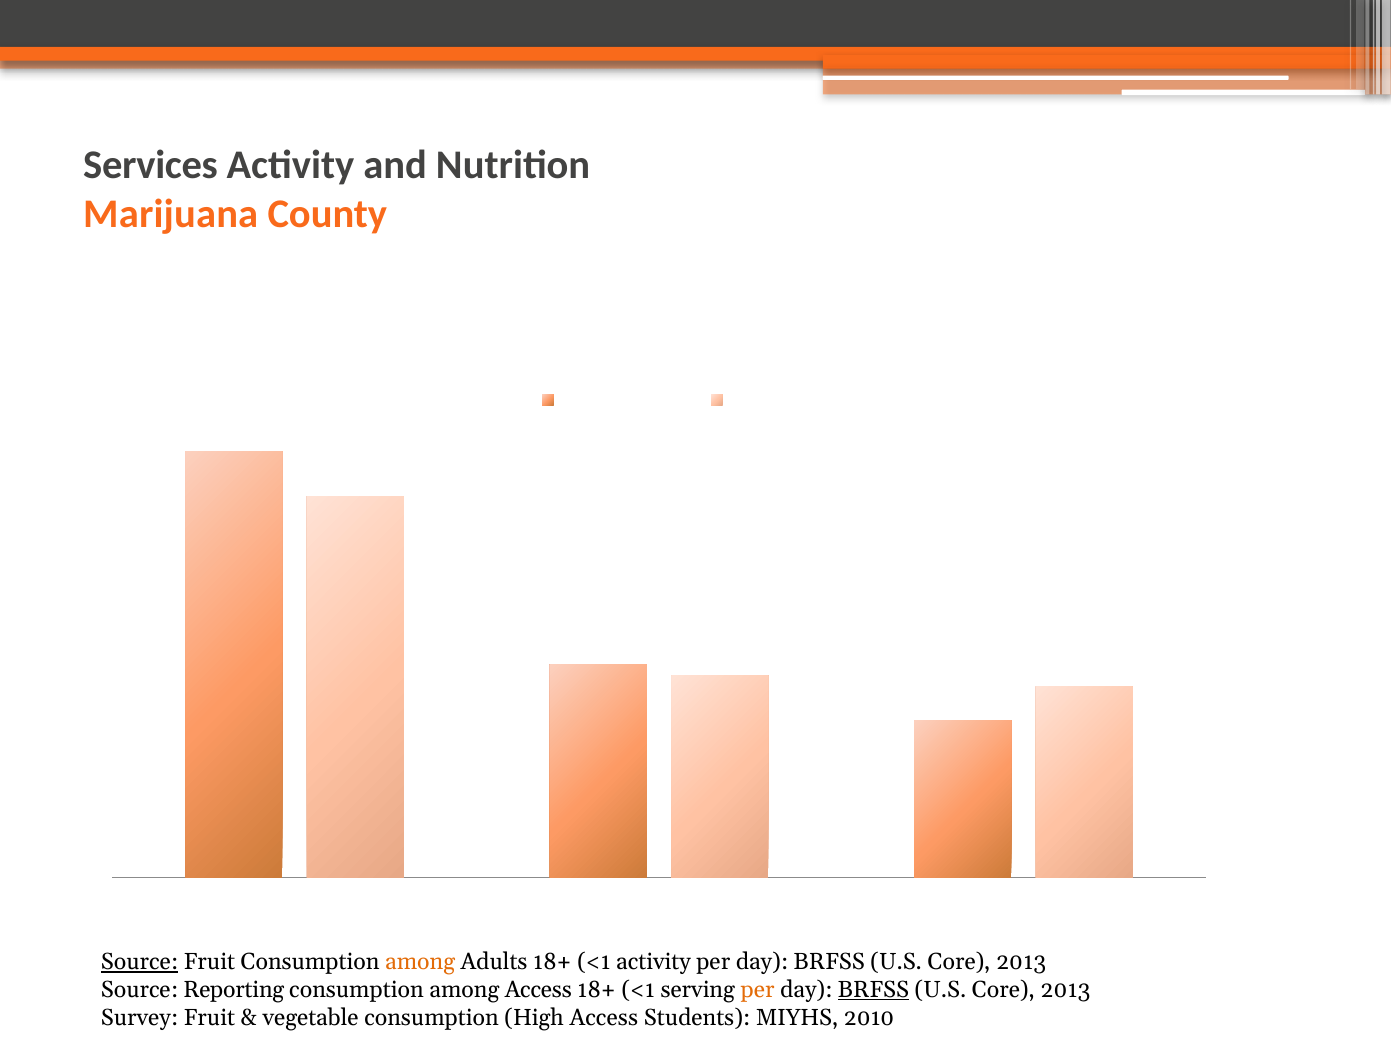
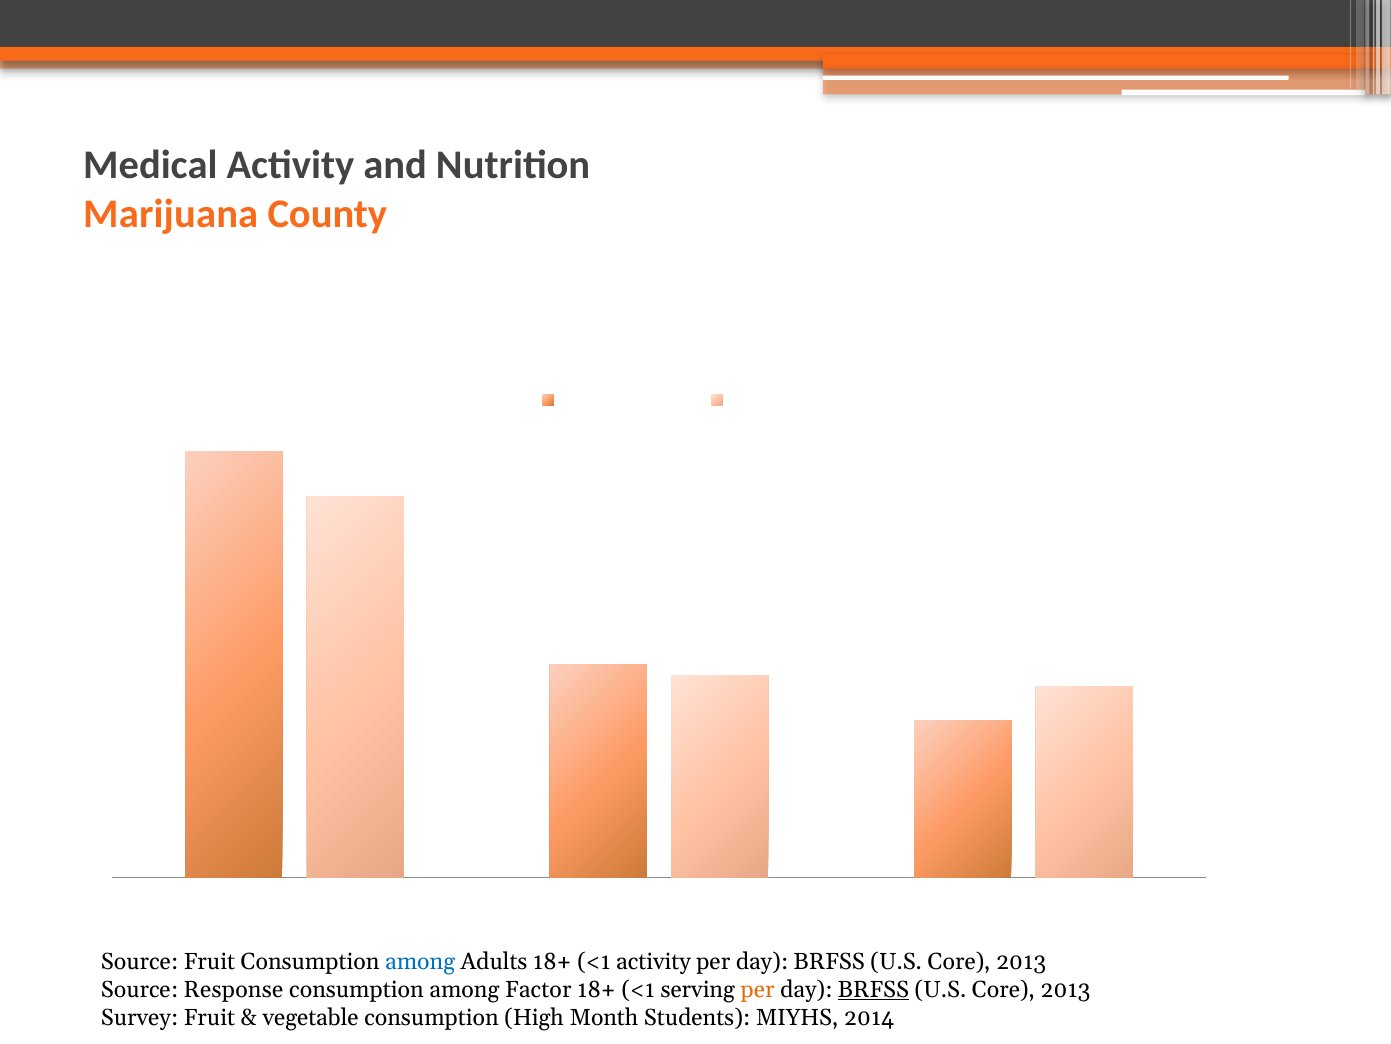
Services: Services -> Medical (150, 165)
Source underline: present -> none (139, 961)
among colour: orange -> blue (420, 961)
Reporting: Reporting -> Response (234, 989)
among Access: Access -> Factor (538, 989)
High Access: Access -> Month (604, 1017)
2010: 2010 -> 2014 (869, 1017)
